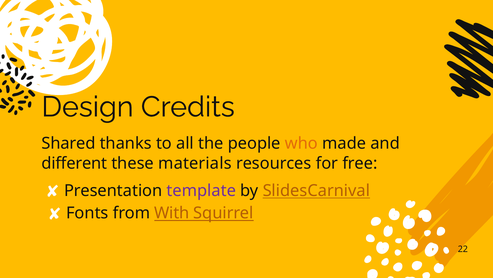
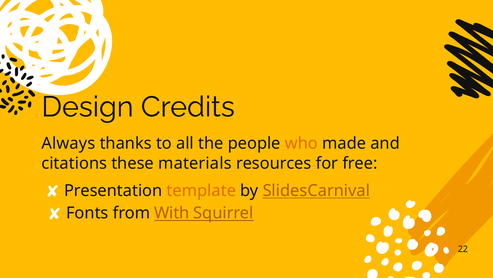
Shared: Shared -> Always (68, 143)
different: different -> citations (74, 163)
template colour: purple -> orange (201, 190)
